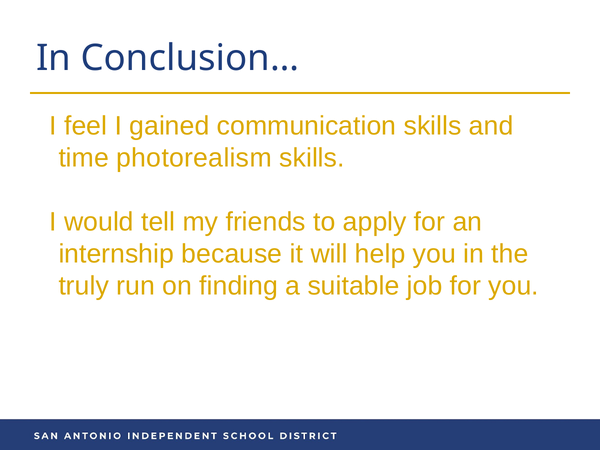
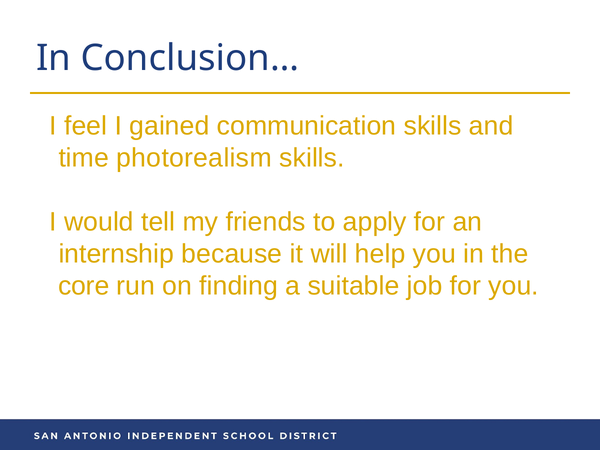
truly: truly -> core (84, 286)
